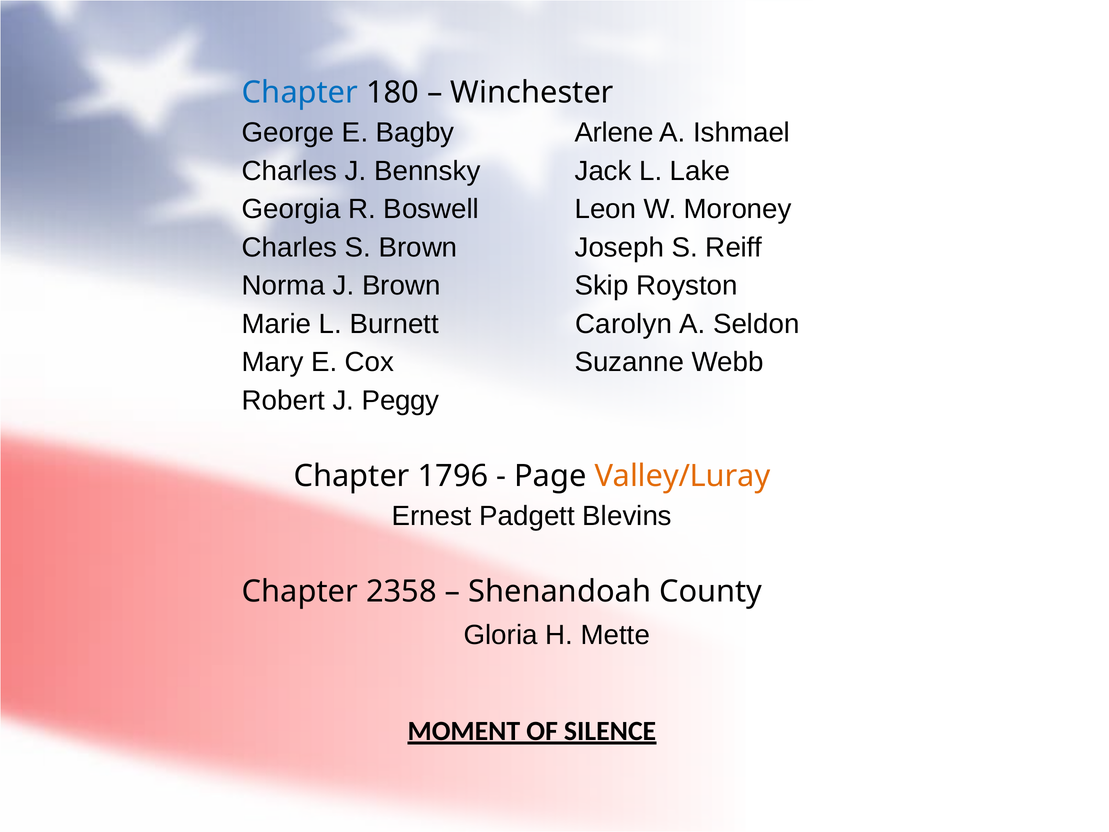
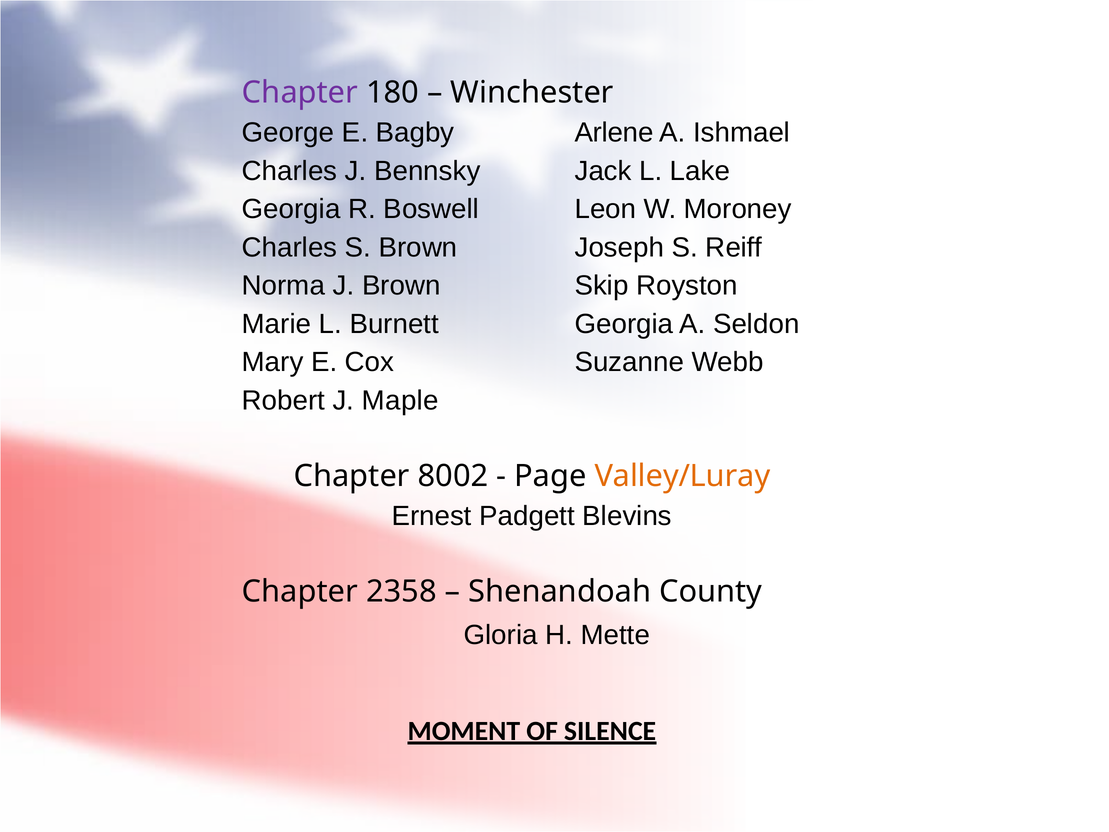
Chapter colour: blue -> purple (300, 93)
Burnett Carolyn: Carolyn -> Georgia (624, 324)
Peggy: Peggy -> Maple (400, 400)
1796: 1796 -> 8002 (453, 476)
